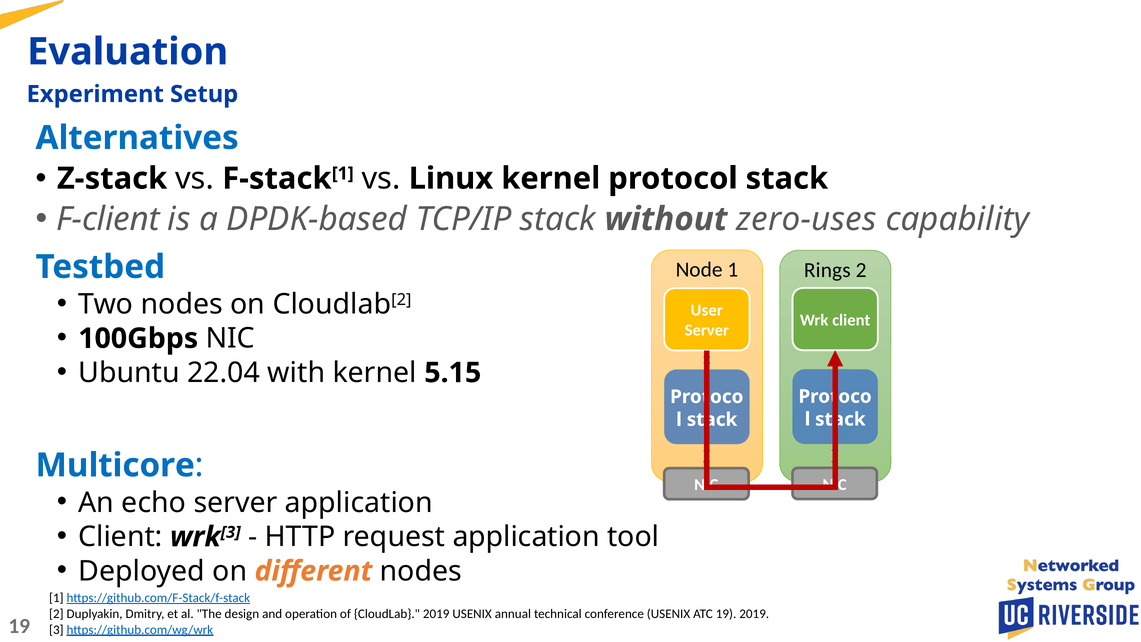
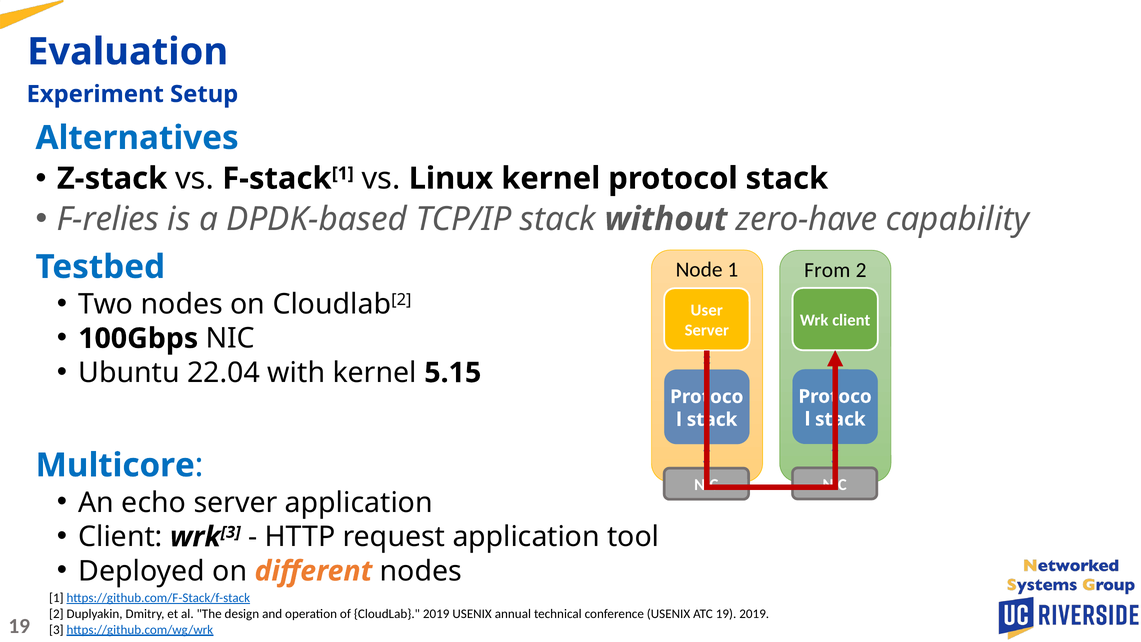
F-client: F-client -> F-relies (108, 219)
zero-uses: zero-uses -> zero-have (807, 219)
Rings: Rings -> From (827, 270)
